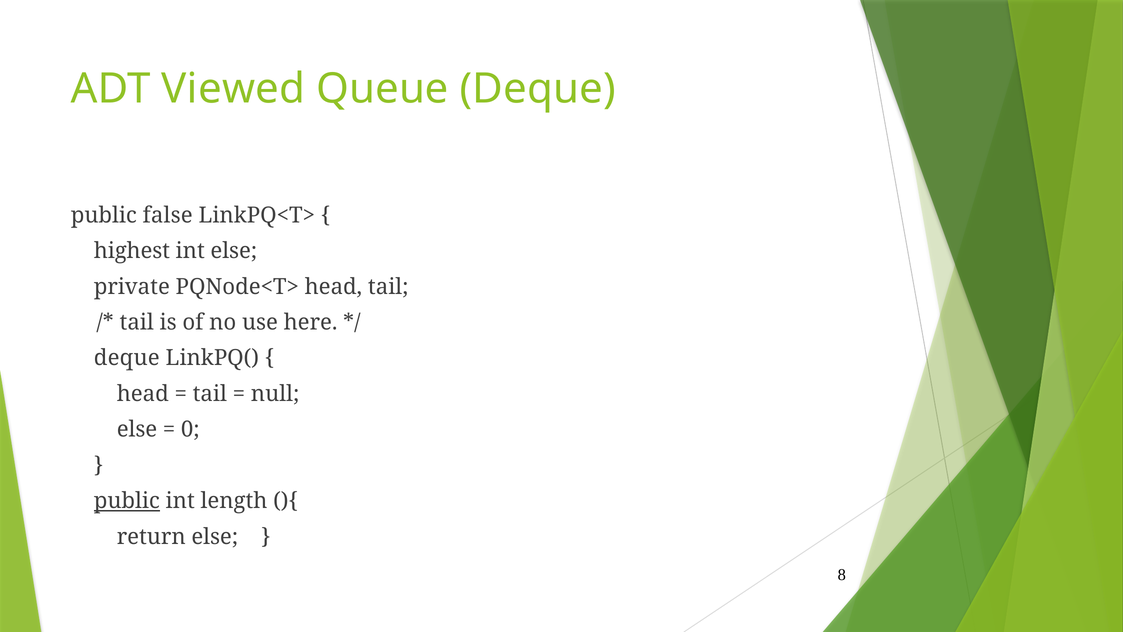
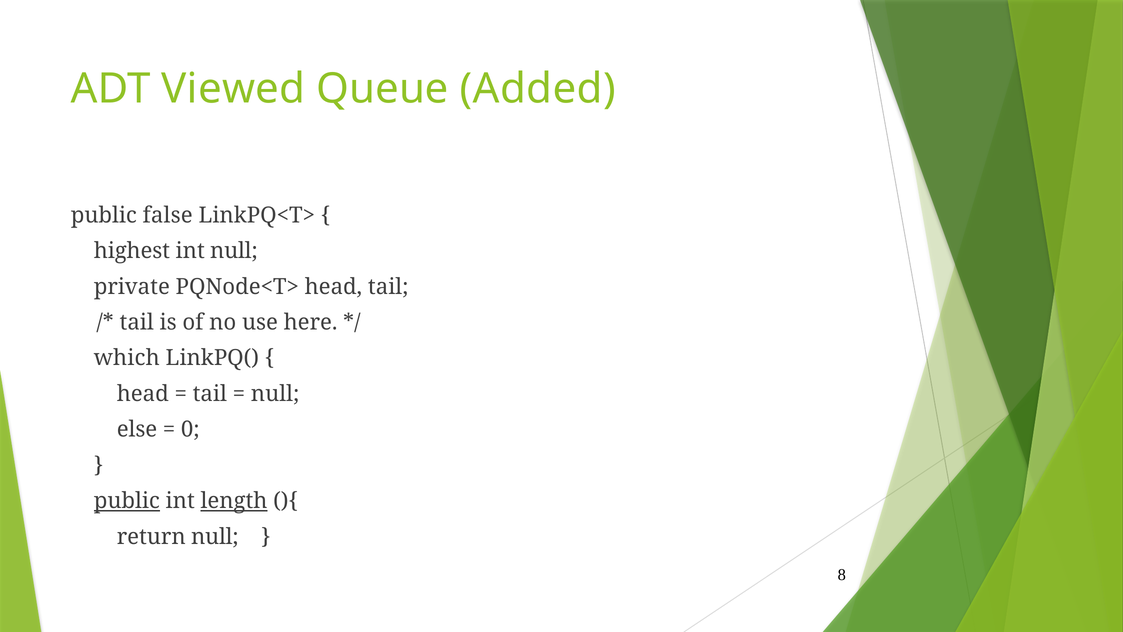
Queue Deque: Deque -> Added (538, 89)
int else: else -> null (234, 251)
deque: deque -> which (127, 358)
length underline: none -> present (234, 501)
return else: else -> null (215, 537)
